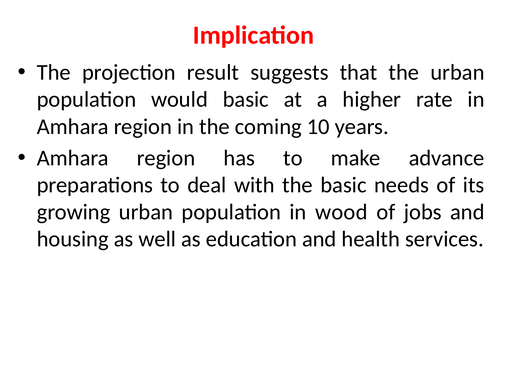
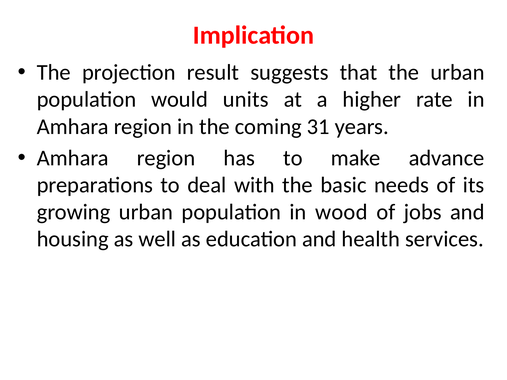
would basic: basic -> units (246, 100)
10: 10 -> 31 (318, 127)
